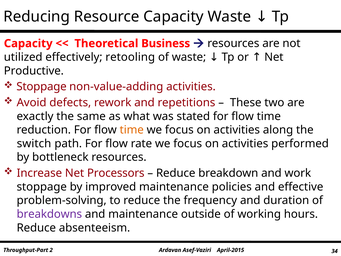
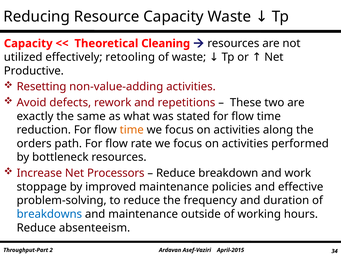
Business: Business -> Cleaning (166, 43)
Stoppage: Stoppage -> Resetting (42, 87)
switch: switch -> orders (34, 143)
breakdowns colour: purple -> blue (49, 214)
